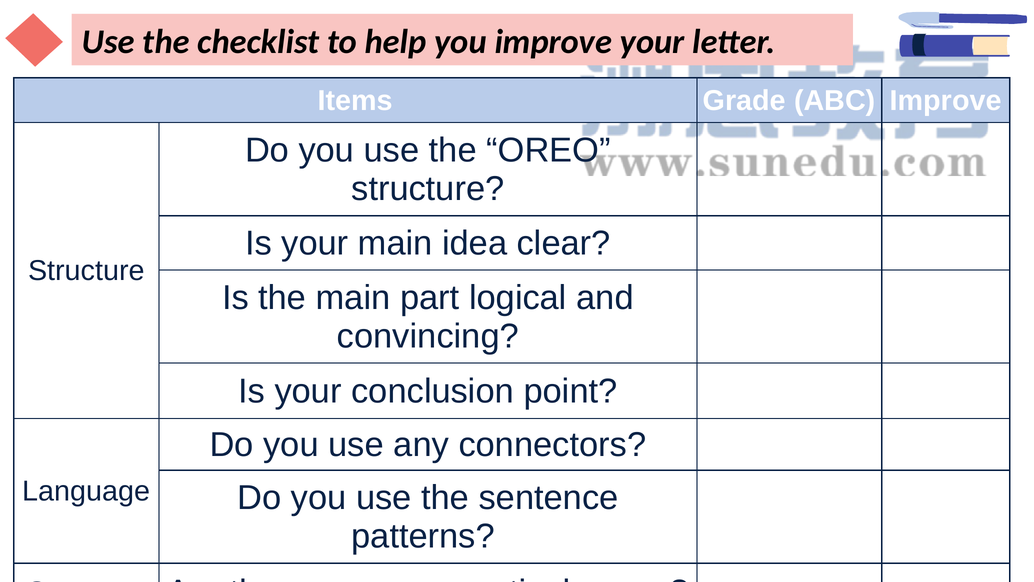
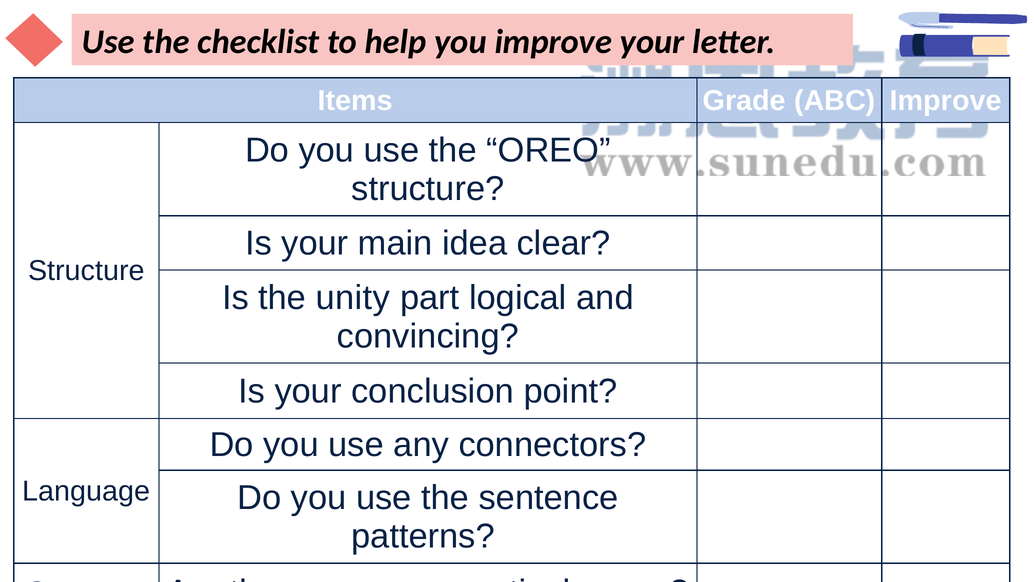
the main: main -> unity (353, 298)
